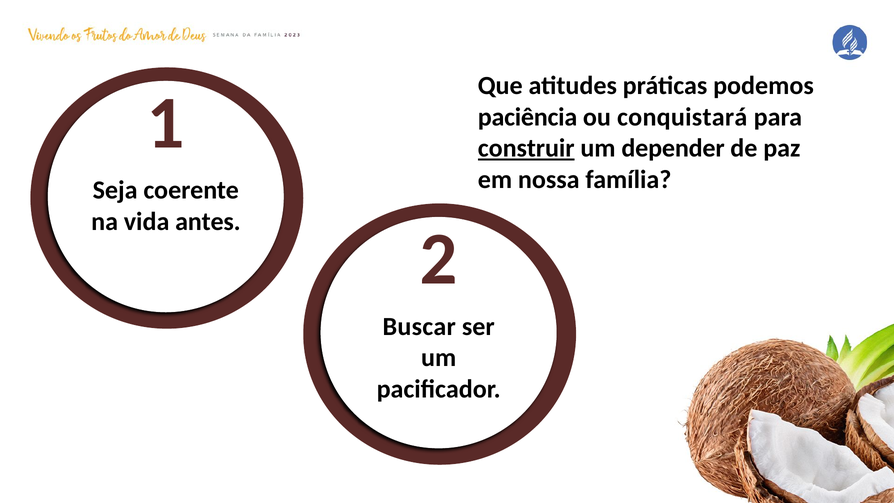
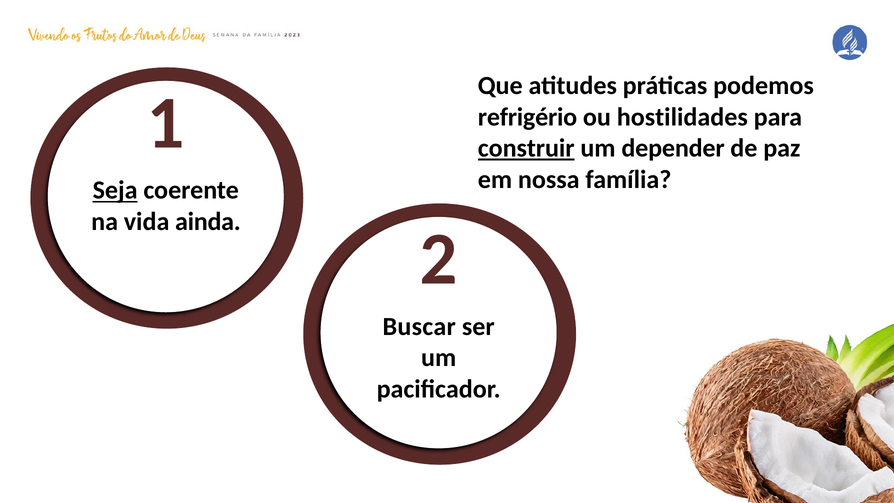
paciência: paciência -> refrigério (528, 117)
conquistará: conquistará -> hostilidades (682, 117)
Seja underline: none -> present (115, 190)
antes: antes -> ainda (208, 222)
